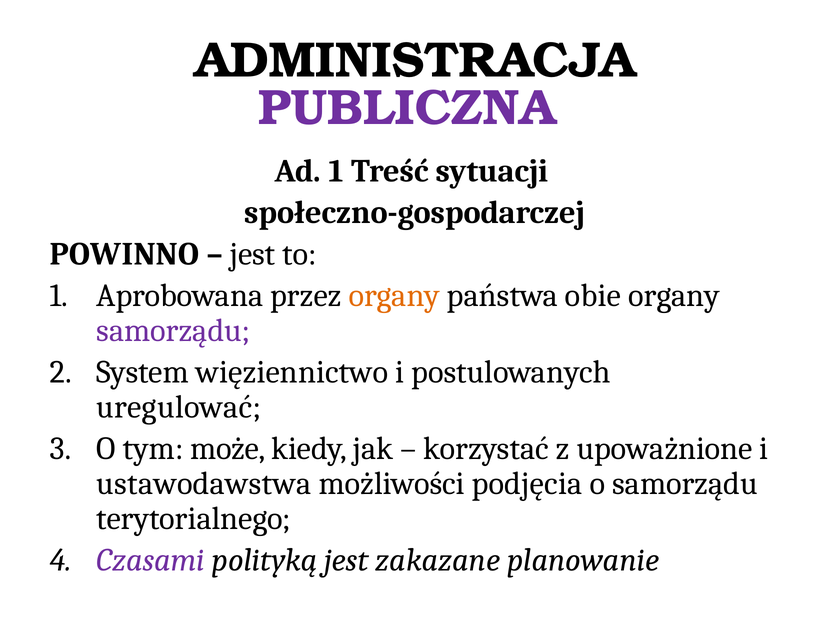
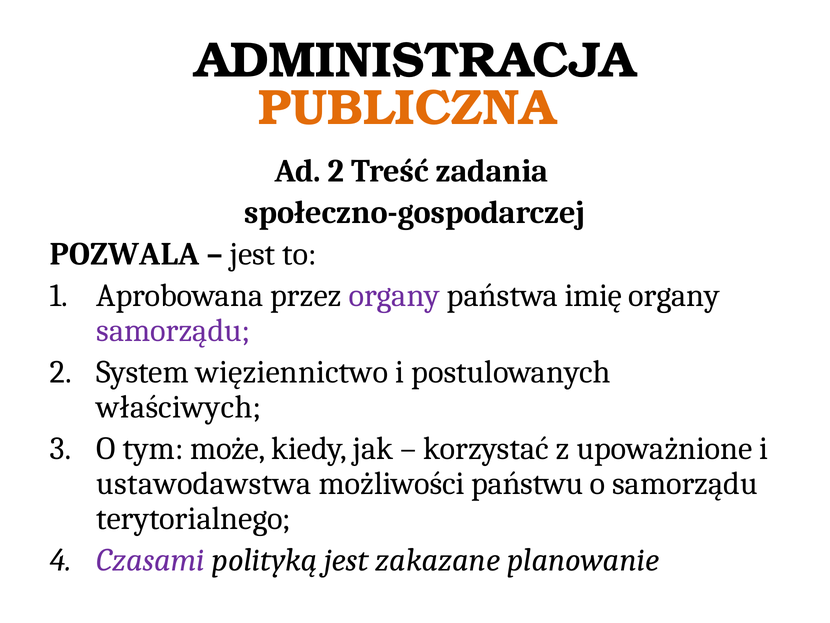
PUBLICZNA colour: purple -> orange (407, 108)
Ad 1: 1 -> 2 (336, 171)
sytuacji: sytuacji -> zadania (492, 171)
POWINNO: POWINNO -> POZWALA (125, 254)
organy colour: orange -> purple (394, 296)
obie: obie -> imię (593, 296)
uregulować: uregulować -> właściwych (179, 407)
podjęcia: podjęcia -> państwu (527, 483)
